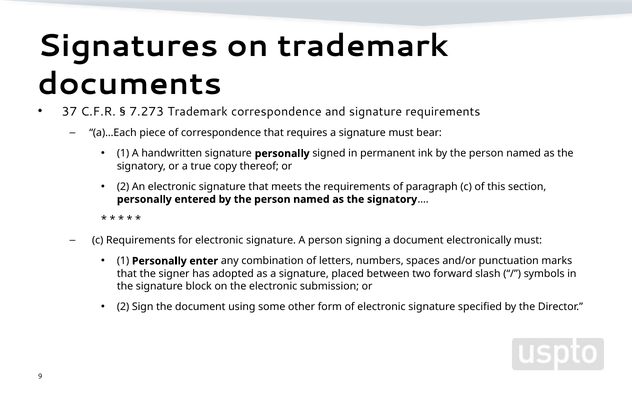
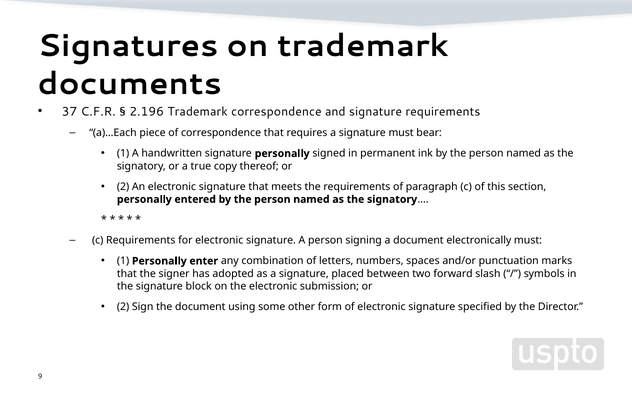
7.273: 7.273 -> 2.196 (147, 111)
